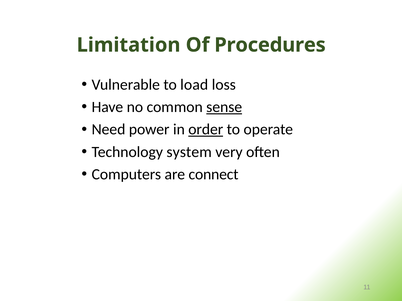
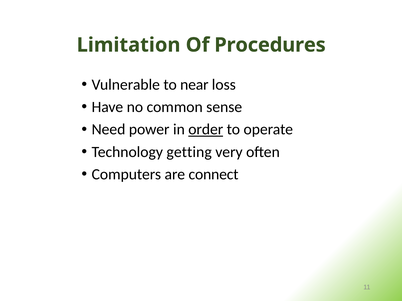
load: load -> near (194, 85)
sense underline: present -> none (224, 107)
system: system -> getting (189, 152)
